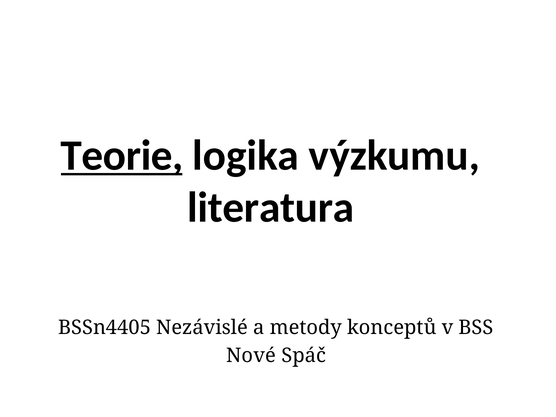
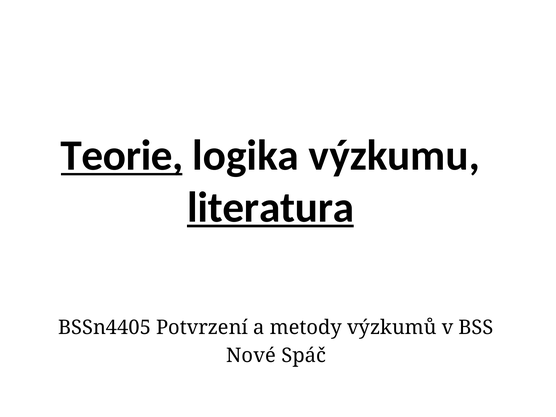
literatura underline: none -> present (271, 207)
Nezávislé: Nezávislé -> Potvrzení (202, 327)
konceptů: konceptů -> výzkumů (392, 327)
